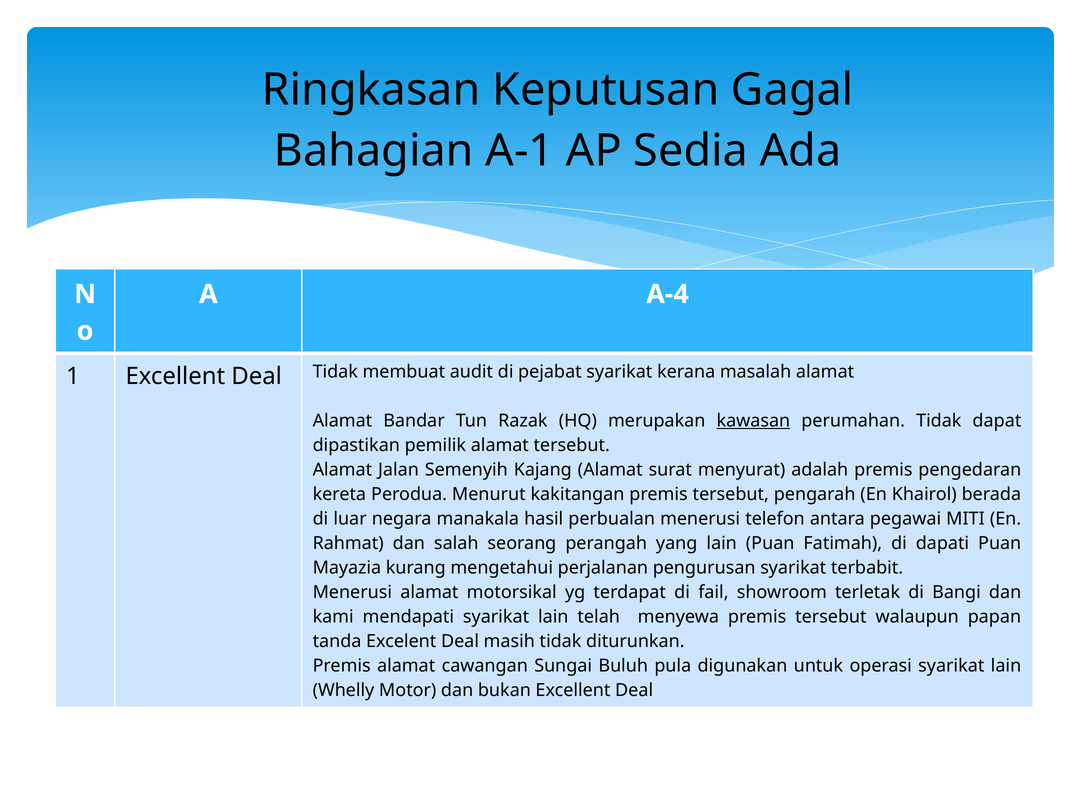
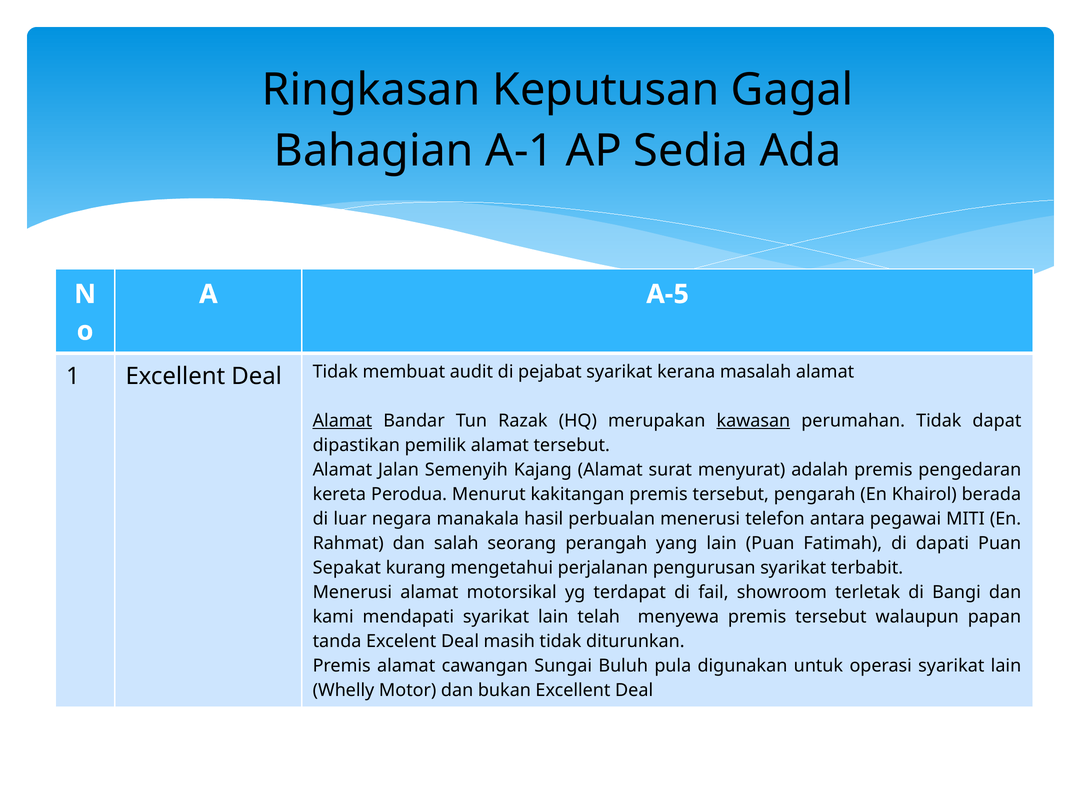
A-4: A-4 -> A-5 (668, 294)
Alamat underline: none -> present (342, 421)
Mayazia: Mayazia -> Sepakat (347, 568)
